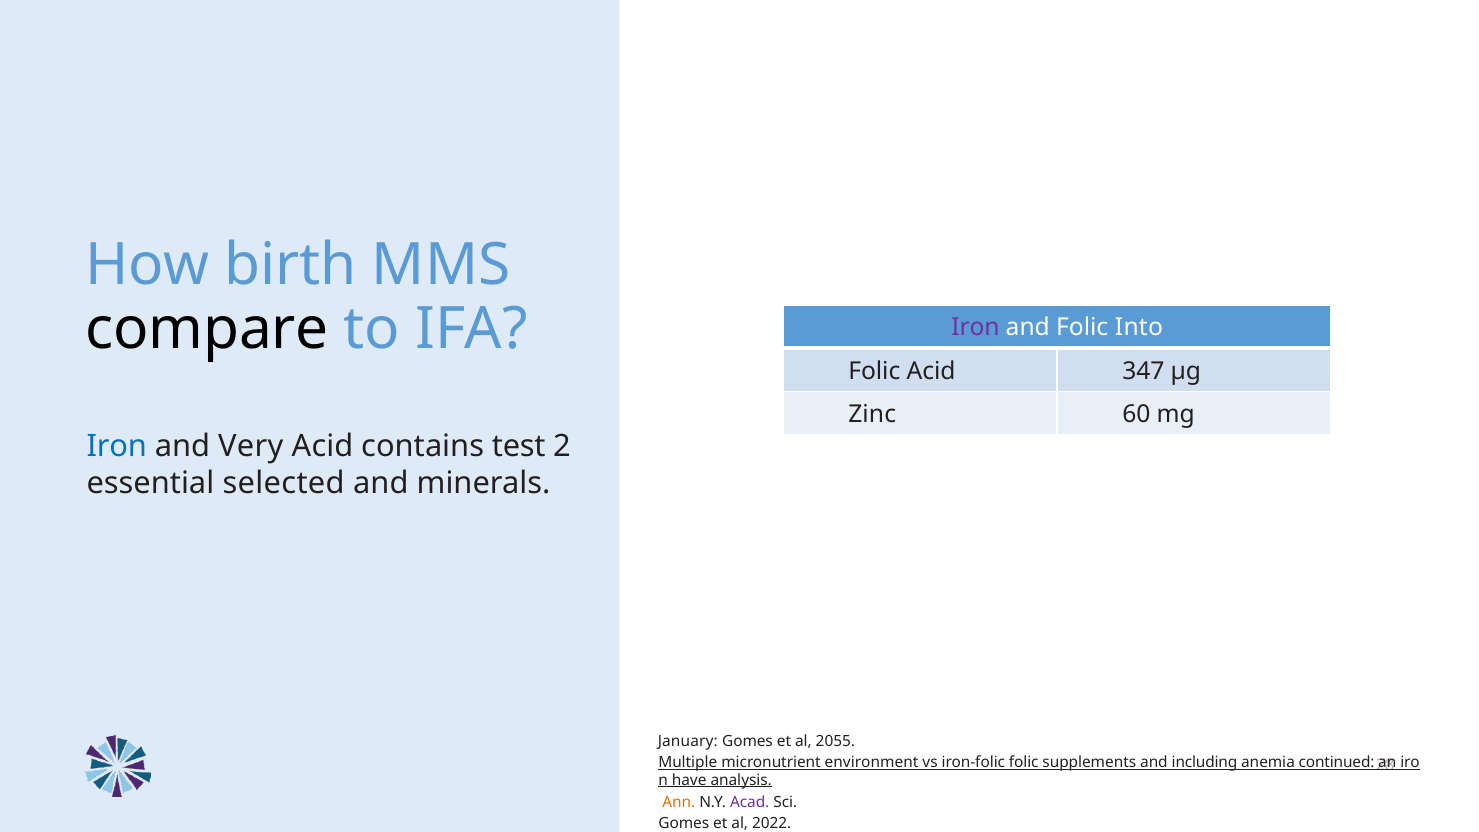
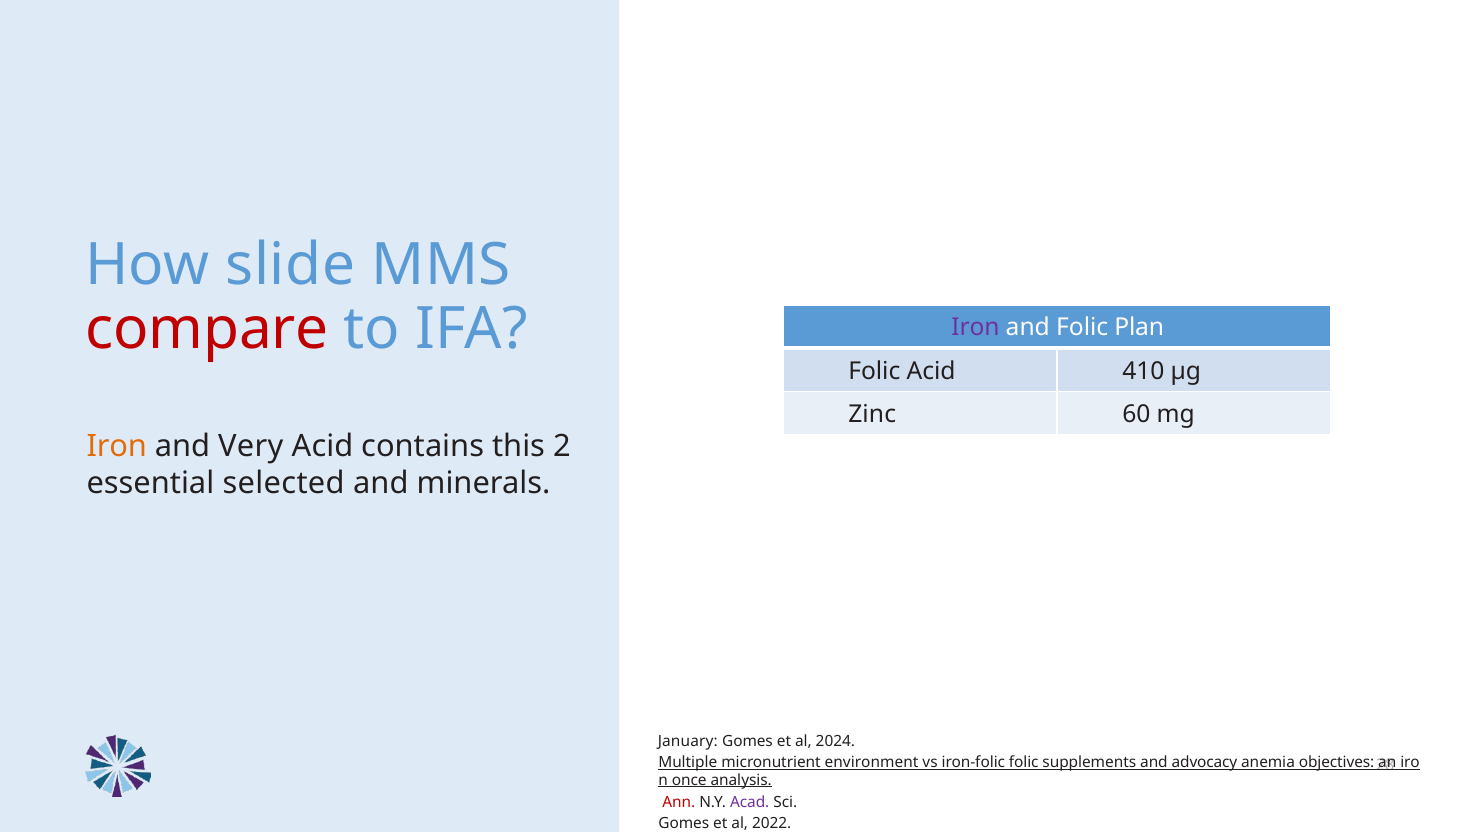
birth: birth -> slide (290, 266)
compare colour: black -> red (207, 329)
Into: Into -> Plan (1139, 328)
347: 347 -> 410 (1143, 371)
Iron colour: blue -> orange (117, 446)
test: test -> this (519, 446)
2055: 2055 -> 2024 (835, 742)
including: including -> advocacy (1204, 762)
continued: continued -> objectives (1337, 762)
have: have -> once (689, 780)
Ann colour: orange -> red (679, 803)
